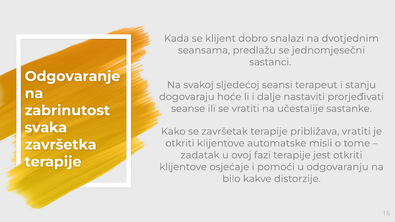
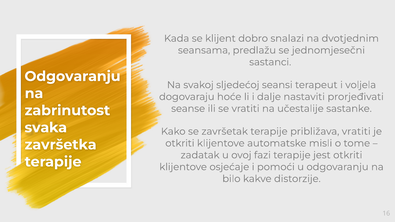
Odgovaranje: Odgovaranje -> Odgovaranju (73, 76)
stanju: stanju -> voljela (361, 85)
